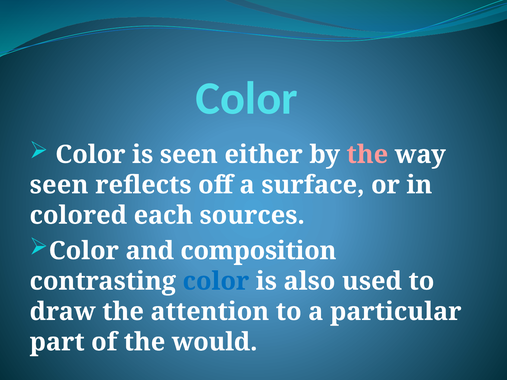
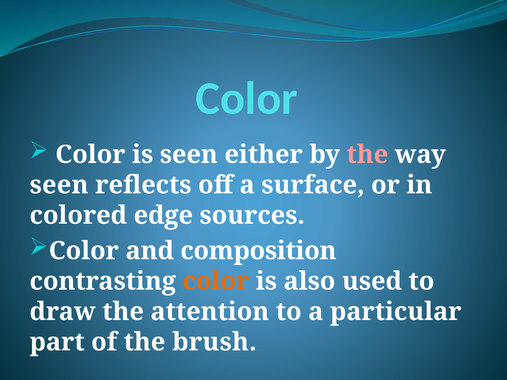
each: each -> edge (163, 216)
color colour: blue -> orange (216, 281)
would: would -> brush (214, 342)
